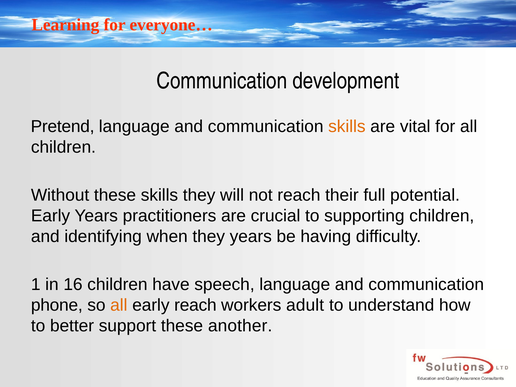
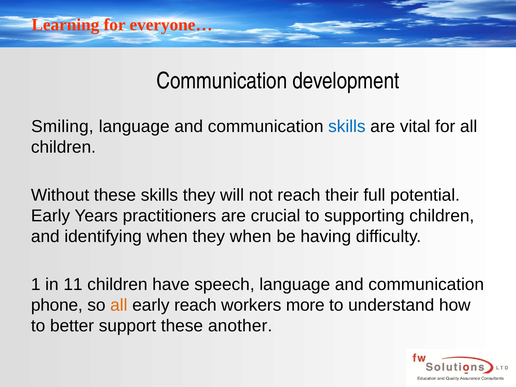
Pretend: Pretend -> Smiling (62, 126)
skills colour: orange -> blue (347, 126)
they years: years -> when (251, 236)
16: 16 -> 11 (73, 285)
adult: adult -> more (305, 305)
